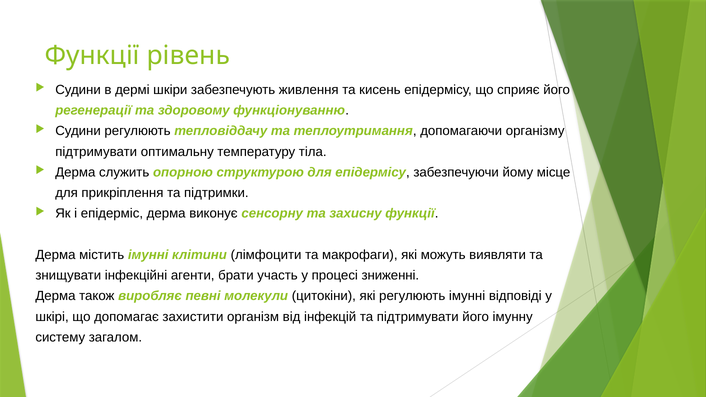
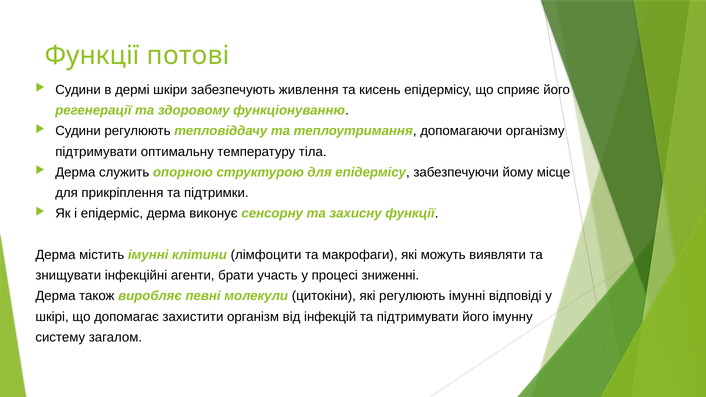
рівень: рівень -> потові (188, 56)
